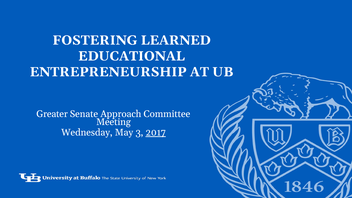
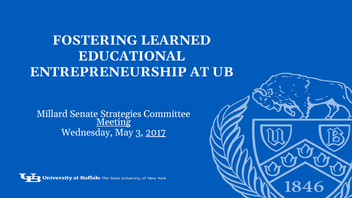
Greater: Greater -> Millard (52, 114)
Approach: Approach -> Strategies (121, 114)
Meeting underline: none -> present (113, 122)
